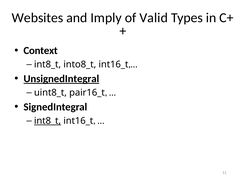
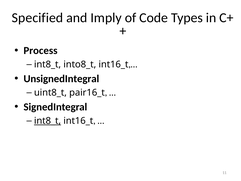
Websites: Websites -> Specified (37, 18)
Valid: Valid -> Code (154, 18)
Context: Context -> Process (40, 51)
UnsignedIntegral underline: present -> none (61, 79)
